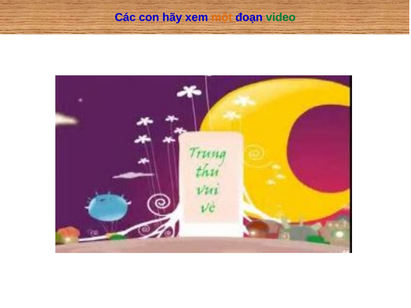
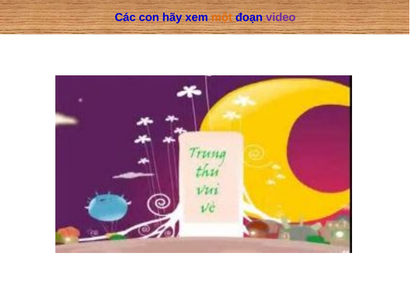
video colour: green -> purple (281, 18)
